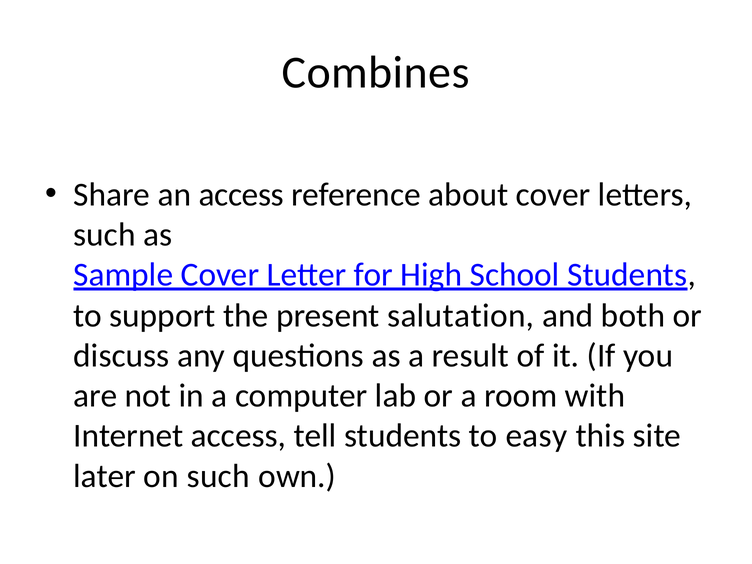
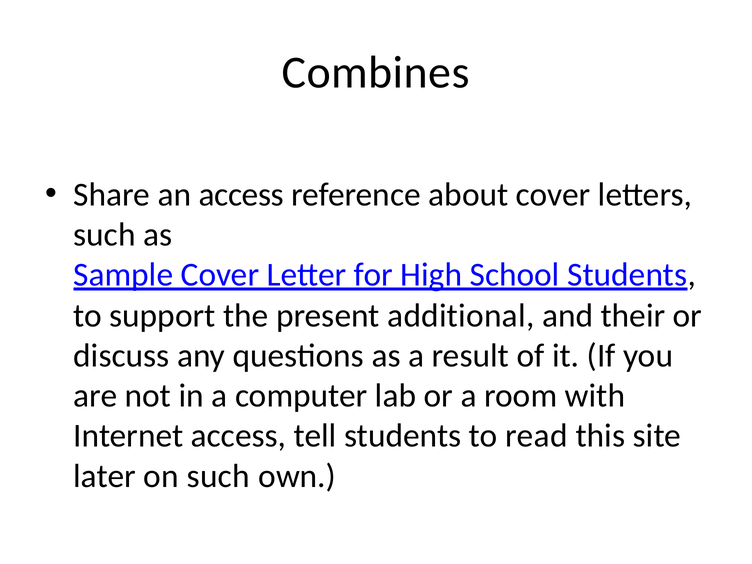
salutation: salutation -> additional (461, 316)
both: both -> their (633, 316)
easy: easy -> read (536, 436)
